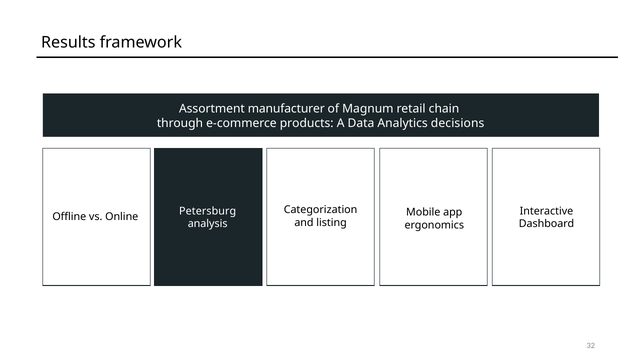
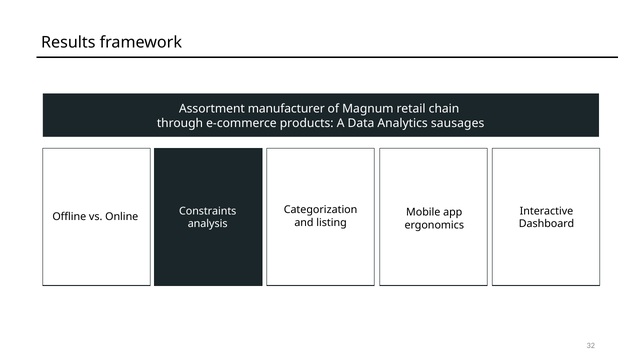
decisions: decisions -> sausages (458, 123)
Petersburg: Petersburg -> Constraints (208, 211)
